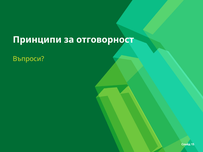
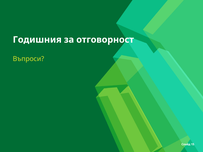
Принципи: Принципи -> Годишния (37, 40)
